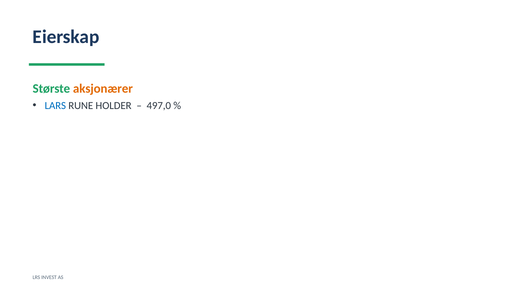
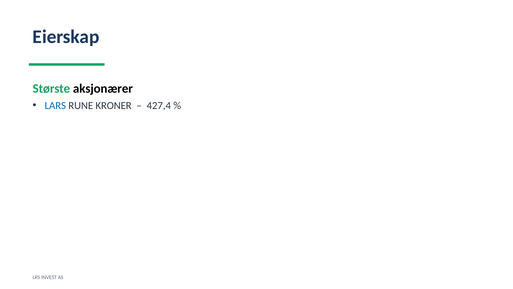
aksjonærer colour: orange -> black (103, 88)
HOLDER: HOLDER -> KRONER (114, 105)
497,0: 497,0 -> 427,4 (159, 105)
